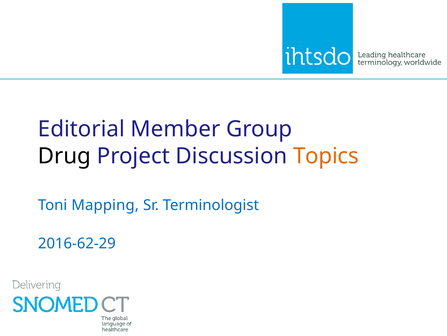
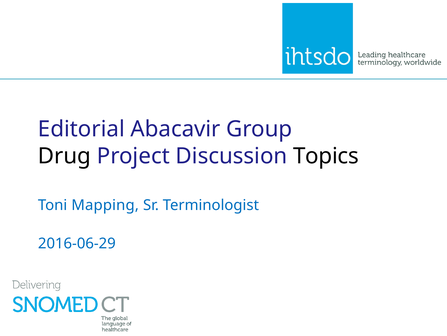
Member: Member -> Abacavir (176, 129)
Topics colour: orange -> black (326, 156)
2016-62-29: 2016-62-29 -> 2016-06-29 (77, 243)
